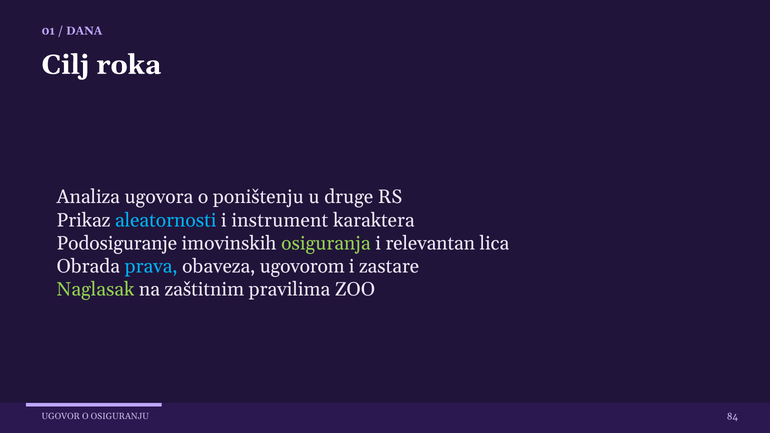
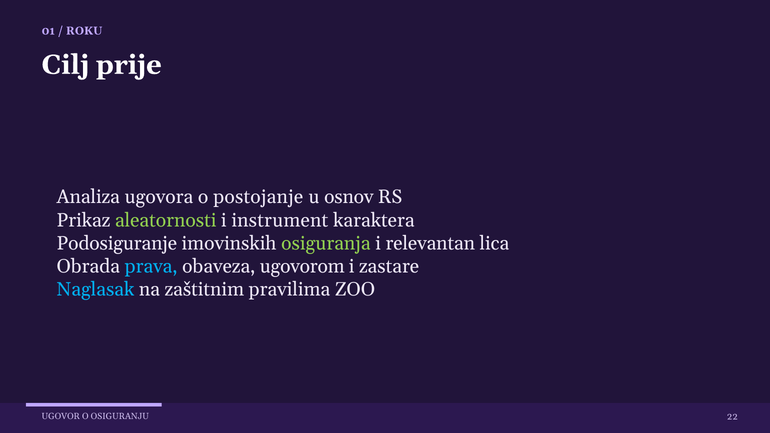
DANA: DANA -> ROKU (84, 31)
roka: roka -> prije (129, 65)
poništenju: poništenju -> postojanje (258, 197)
druge: druge -> osnov (349, 197)
aleatornosti colour: light blue -> light green (166, 220)
Naglasak colour: light green -> light blue (95, 290)
84: 84 -> 22 (732, 417)
